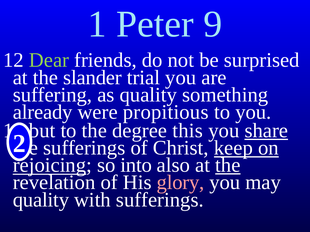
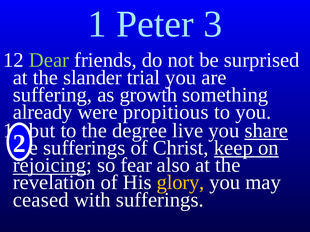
9: 9 -> 3 (213, 24)
as quality: quality -> growth (148, 95)
this: this -> live (188, 131)
into: into -> fear (136, 165)
the underline: present -> none (228, 165)
glory colour: pink -> yellow (181, 183)
quality: quality -> ceased (41, 200)
